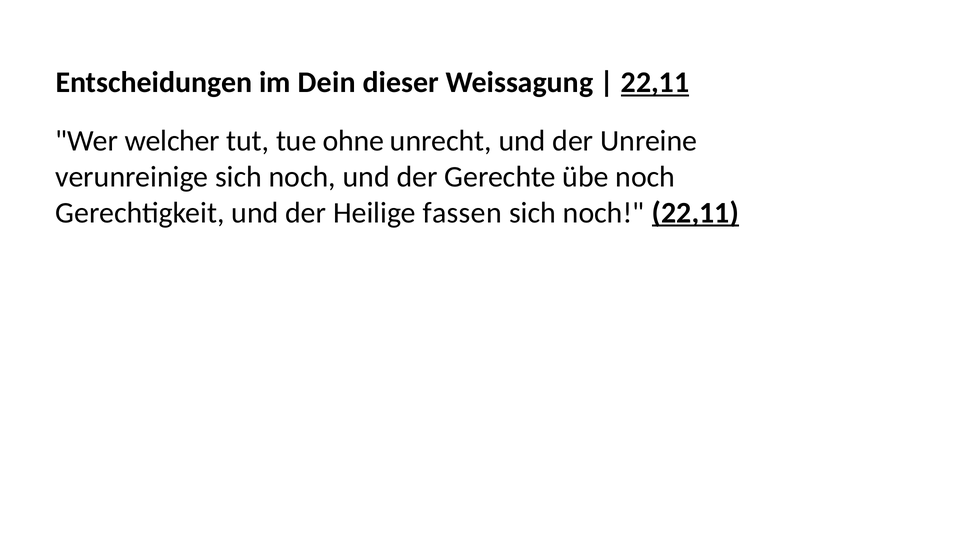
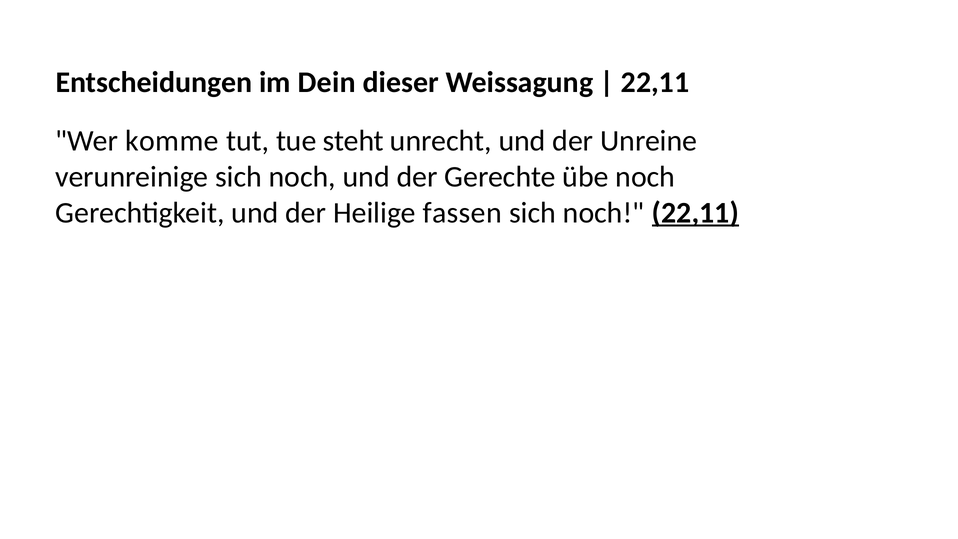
22,11 underline: present -> none (655, 83)
welcher: welcher -> komme (172, 141)
ohne: ohne -> steht (353, 141)
